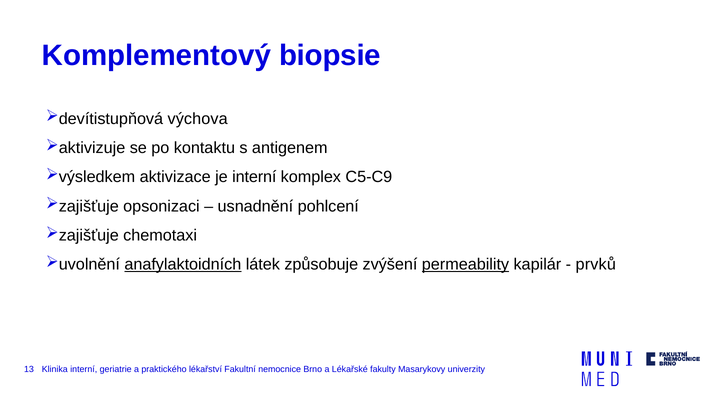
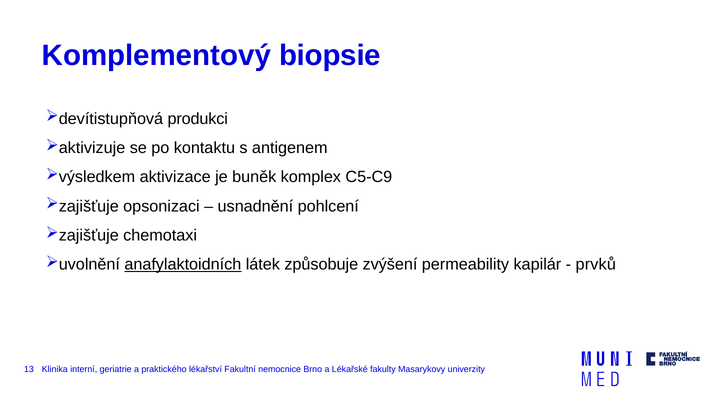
výchova: výchova -> produkci (198, 119)
je interní: interní -> buněk (254, 177)
permeability underline: present -> none (465, 265)
